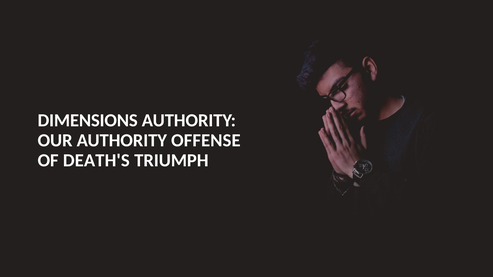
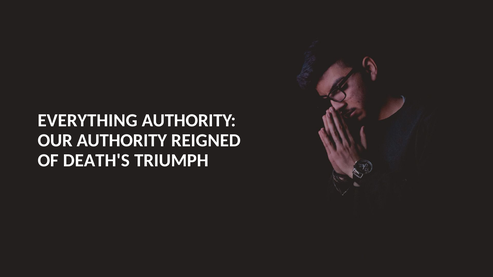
DIMENSIONS: DIMENSIONS -> EVERYTHING (88, 121)
OFFENSE: OFFENSE -> REIGNED (206, 141)
